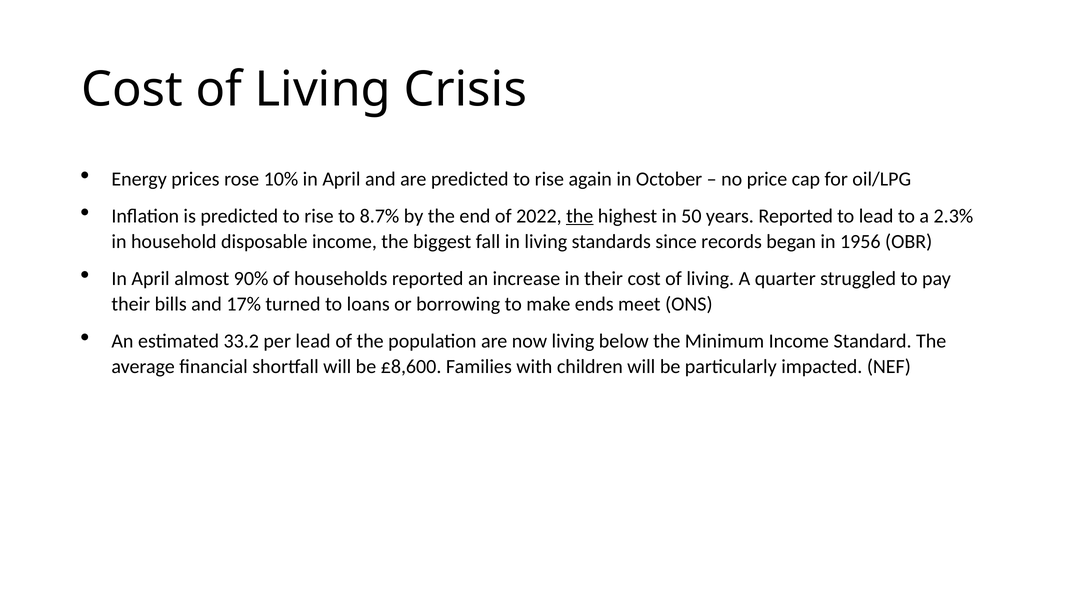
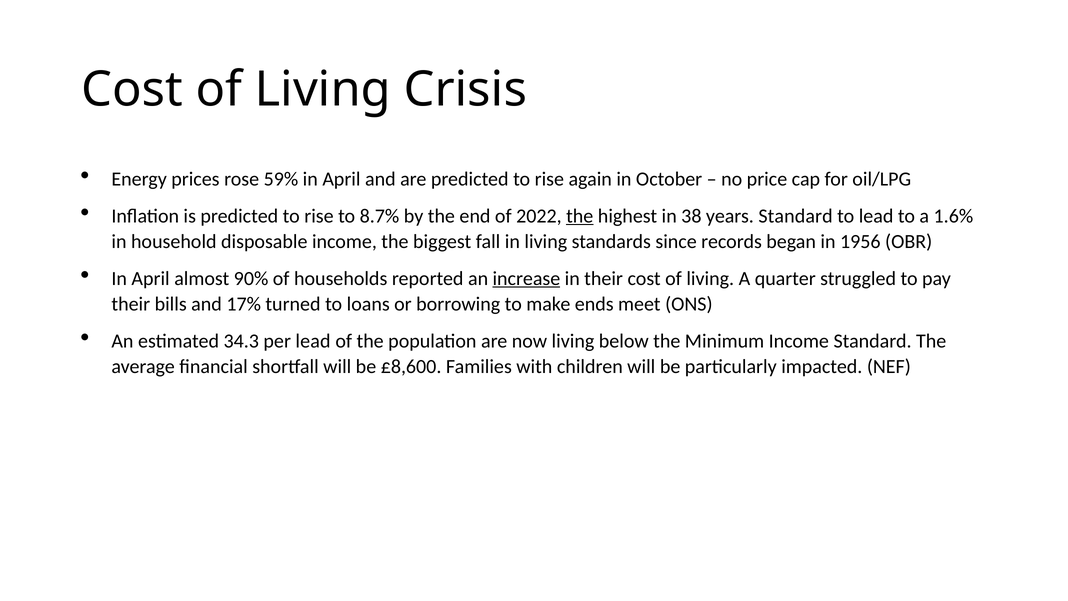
10%: 10% -> 59% (281, 179)
50: 50 -> 38 (691, 216)
years Reported: Reported -> Standard (796, 216)
2.3%: 2.3% -> 1.6% (953, 216)
increase underline: none -> present (526, 278)
33.2: 33.2 -> 34.3 (241, 341)
